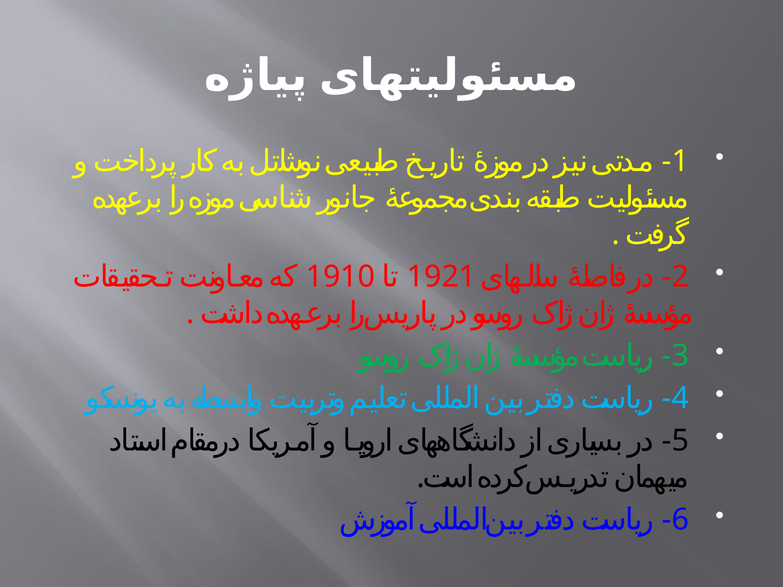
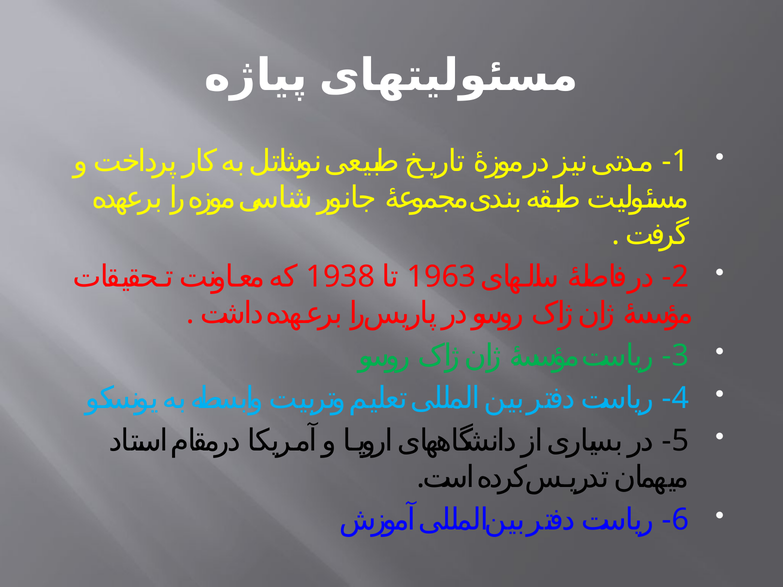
1910: 1910 -> 1938 (340, 277)
1921: 1921 -> 1963 (442, 277)
